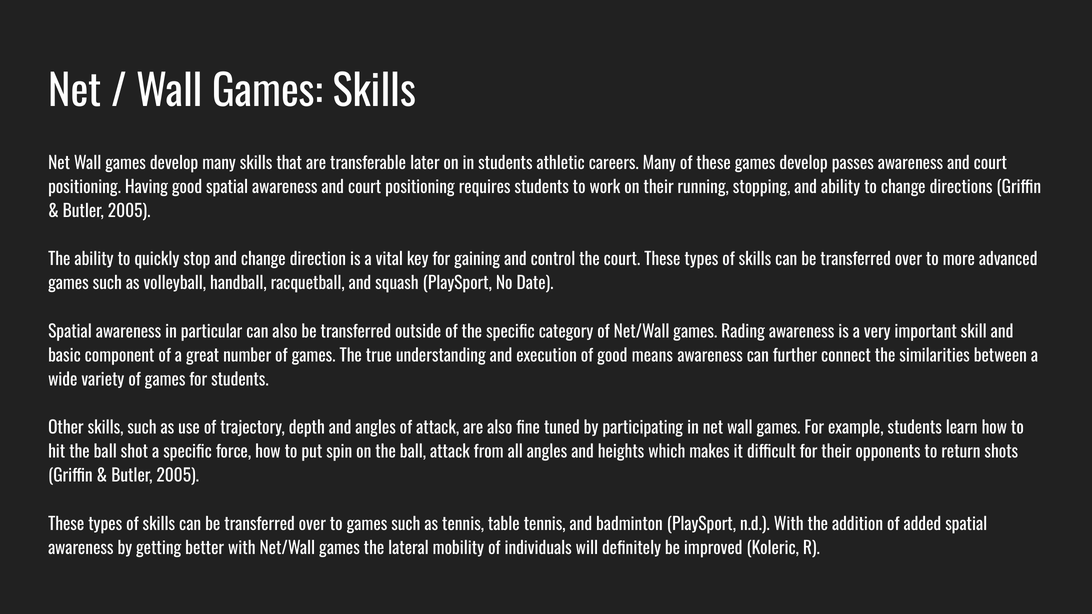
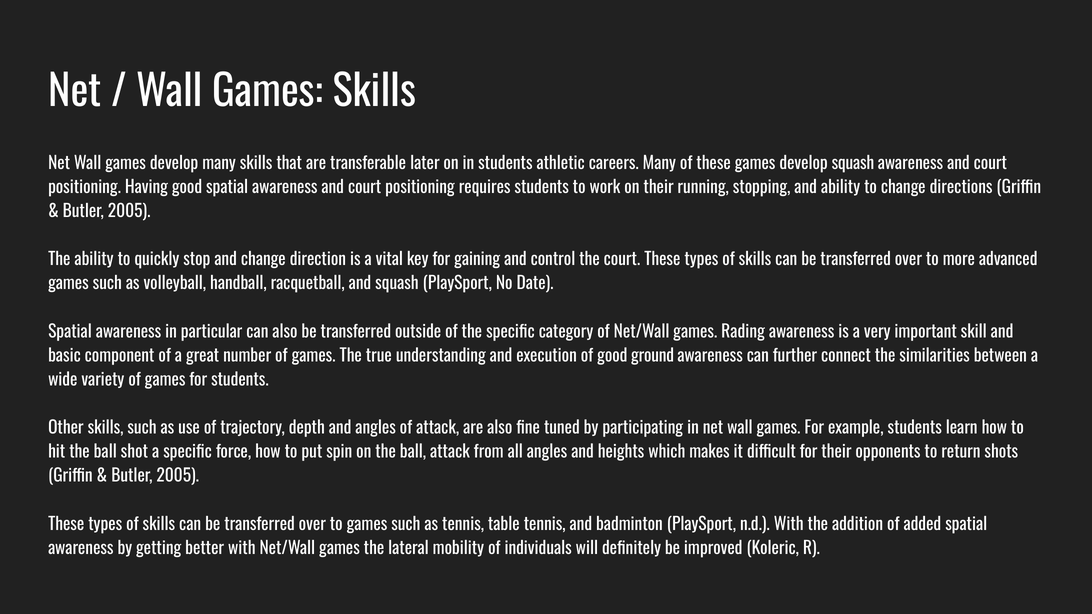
develop passes: passes -> squash (853, 163)
means: means -> ground (653, 356)
